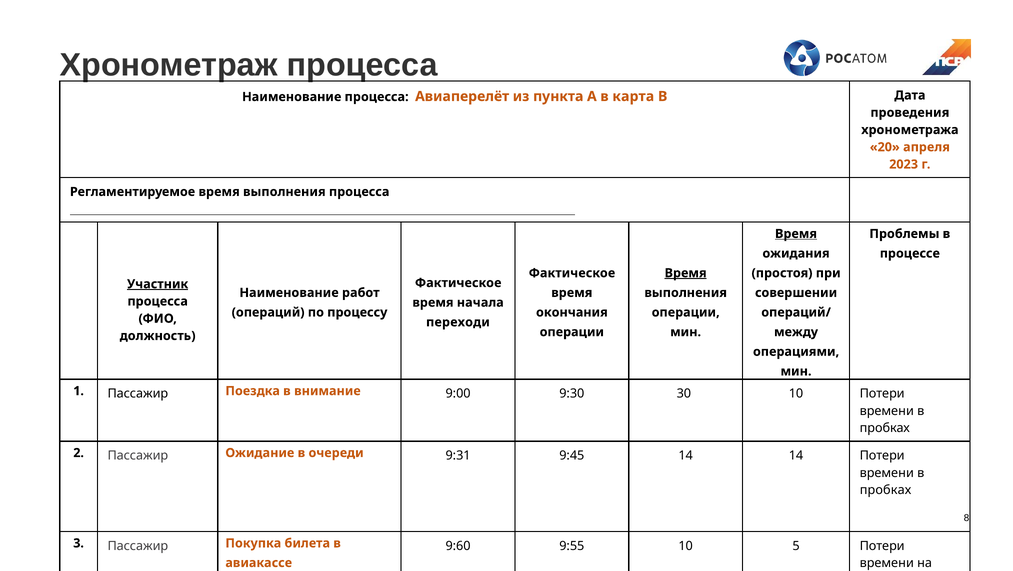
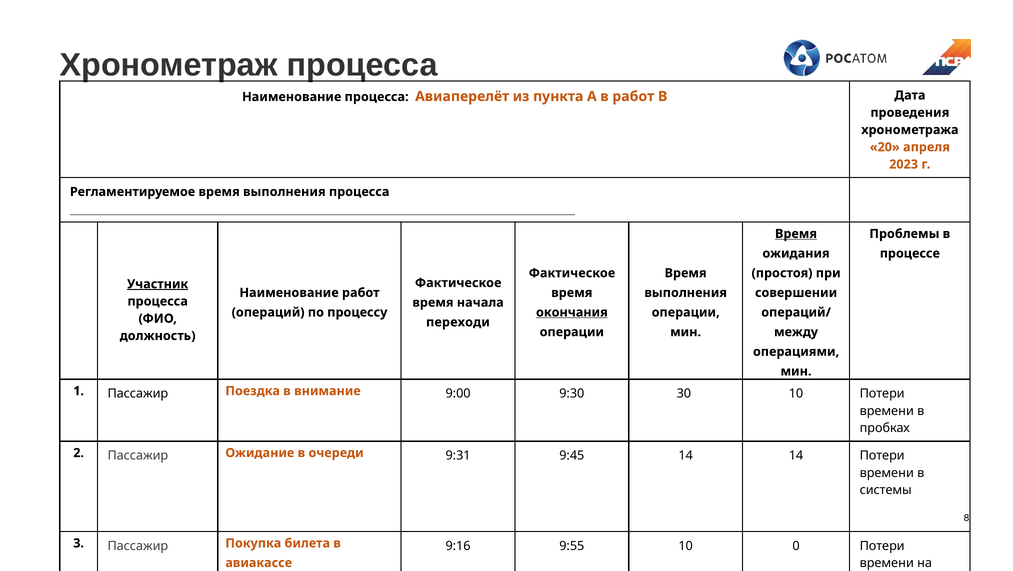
в карта: карта -> работ (633, 96)
Время underline: present -> none (686, 273)
окончания underline: none -> present (572, 312)
пробках: пробках -> системы (886, 490)
9:60: 9:60 -> 9:16 (458, 545)
5: 5 -> 0 (796, 545)
